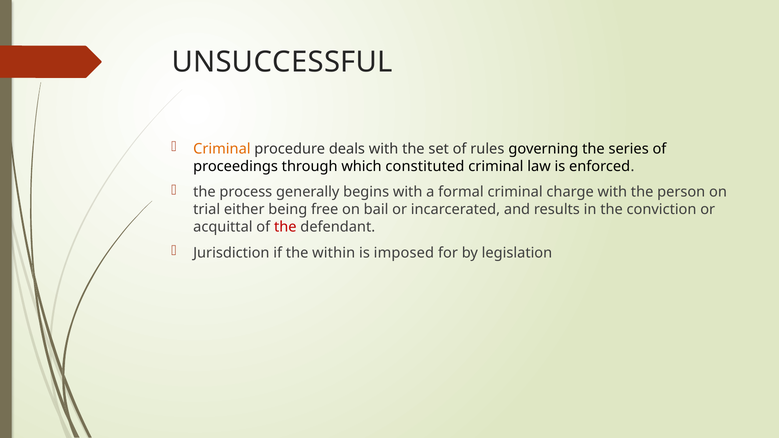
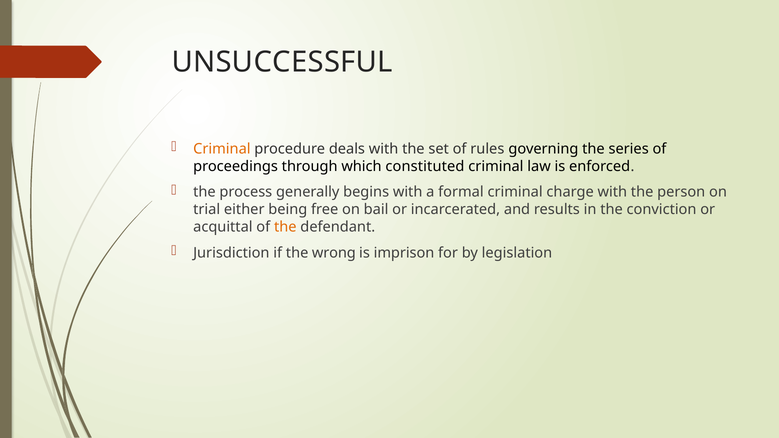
the colour: red -> orange (285, 227)
within: within -> wrong (334, 253)
imposed: imposed -> imprison (404, 253)
